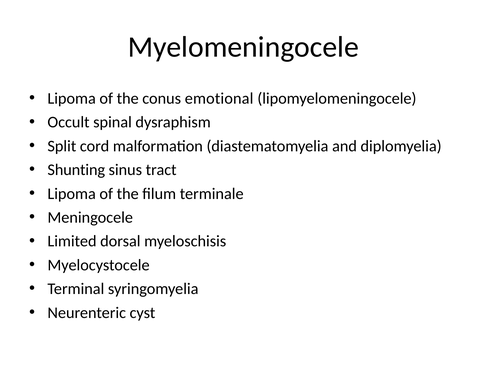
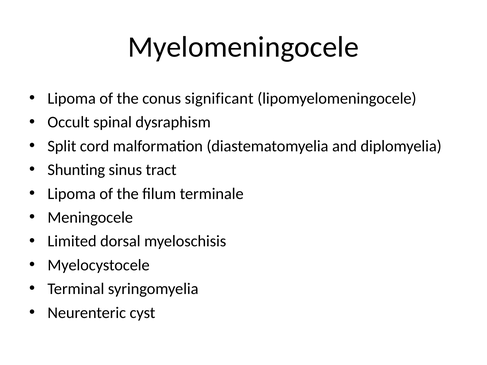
emotional: emotional -> significant (219, 99)
